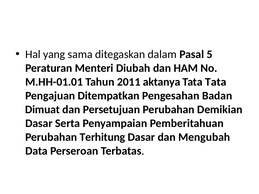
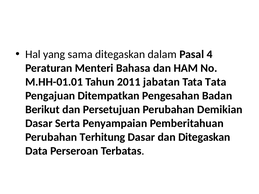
5: 5 -> 4 (210, 54)
Diubah: Diubah -> Bahasa (133, 68)
aktanya: aktanya -> jabatan (161, 82)
Dimuat: Dimuat -> Berikut (42, 110)
dan Mengubah: Mengubah -> Ditegaskan (204, 137)
